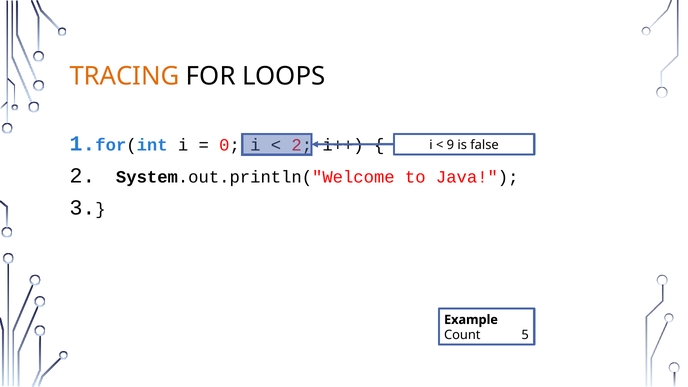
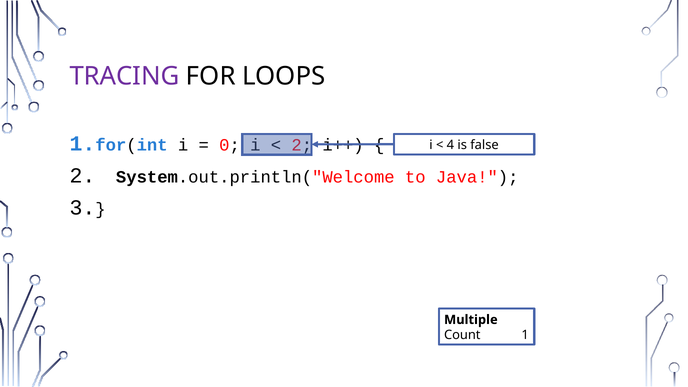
TRACING colour: orange -> purple (124, 76)
9: 9 -> 4 (450, 145)
Example: Example -> Multiple (471, 320)
Count 5: 5 -> 1 (525, 335)
